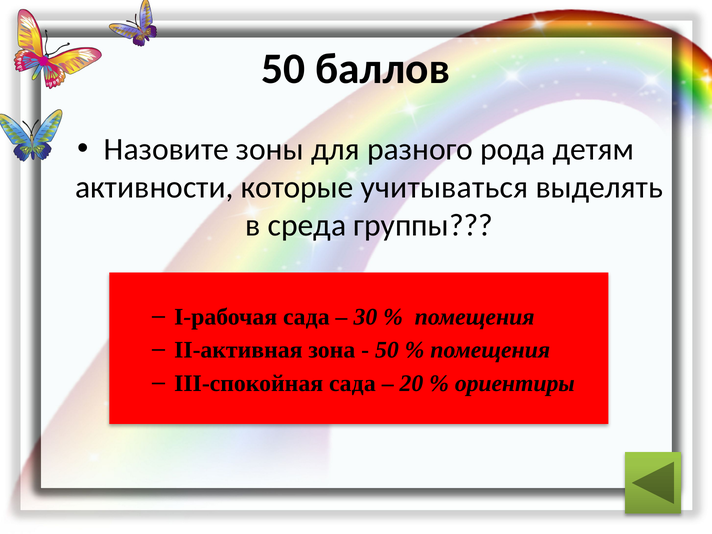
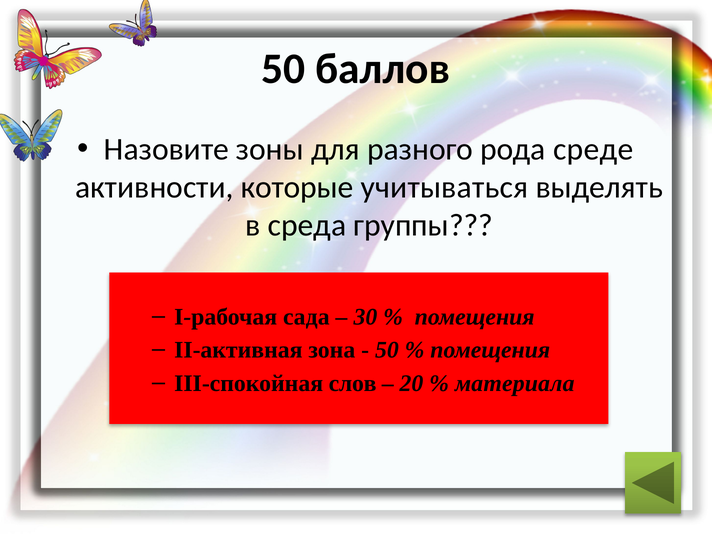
детям: детям -> среде (593, 149)
III-спокойная сада: сада -> слов (353, 383)
ориентиры: ориентиры -> материала (515, 383)
